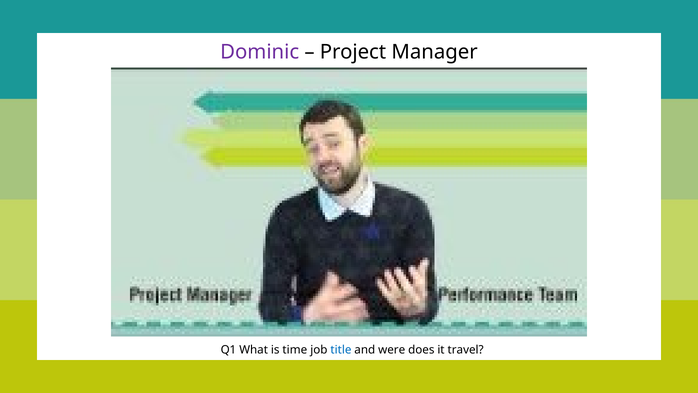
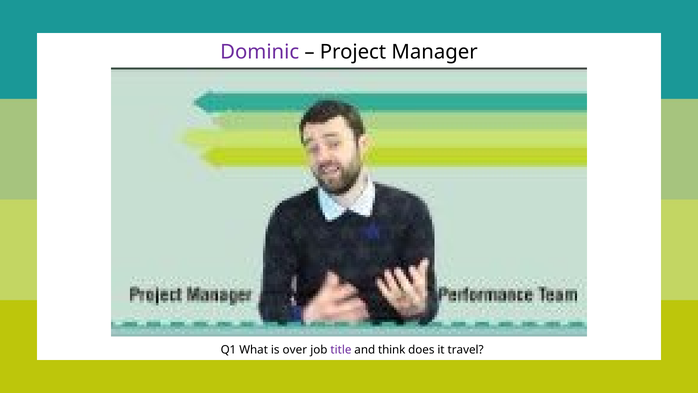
time: time -> over (295, 349)
title colour: blue -> purple (341, 349)
were: were -> think (392, 349)
